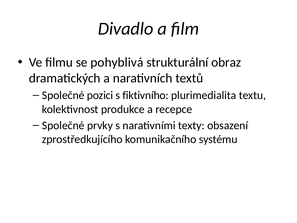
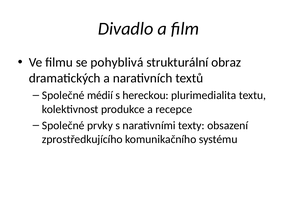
pozici: pozici -> médií (100, 95)
fiktivního: fiktivního -> hereckou (146, 95)
